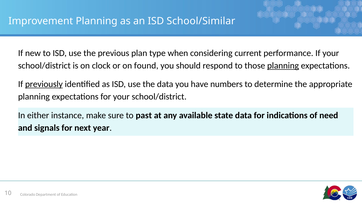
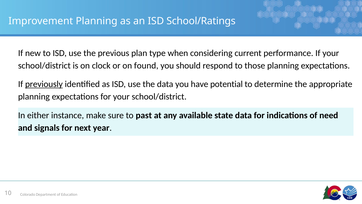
School/Similar: School/Similar -> School/Ratings (201, 21)
planning underline: present -> none (283, 65)
numbers: numbers -> potential (226, 84)
